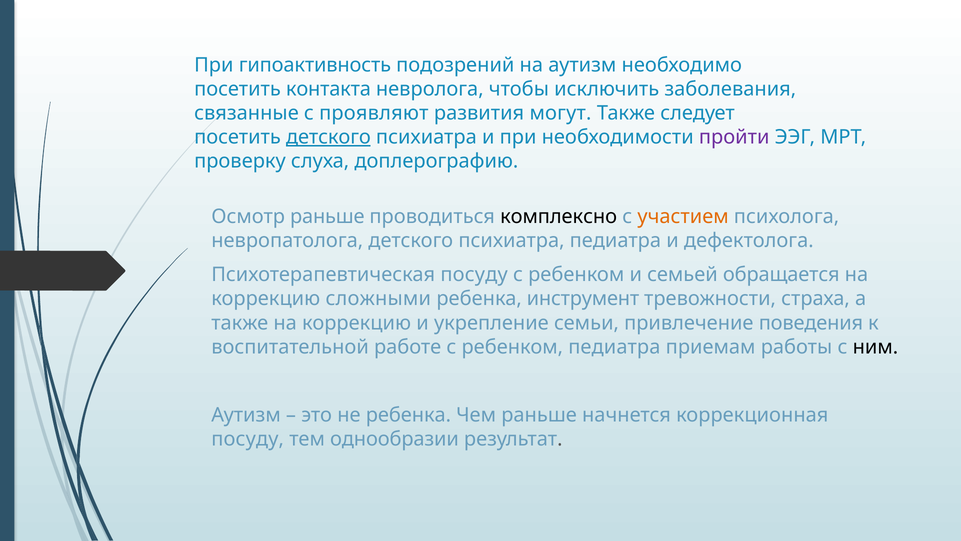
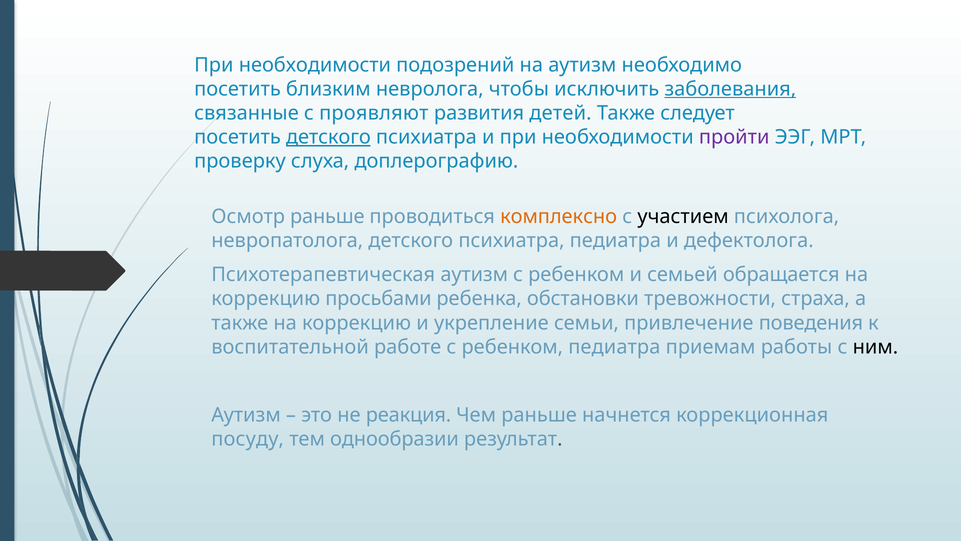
гипоактивность: гипоактивность -> необходимости (315, 65)
контакта: контакта -> близким (328, 89)
заболевания underline: none -> present (730, 89)
могут: могут -> детей (560, 113)
комплексно colour: black -> orange (559, 216)
участием colour: orange -> black (683, 216)
Психотерапевтическая посуду: посуду -> аутизм (474, 275)
сложными: сложными -> просьбами (378, 299)
инструмент: инструмент -> обстановки (583, 299)
не ребенка: ребенка -> реакция (408, 415)
